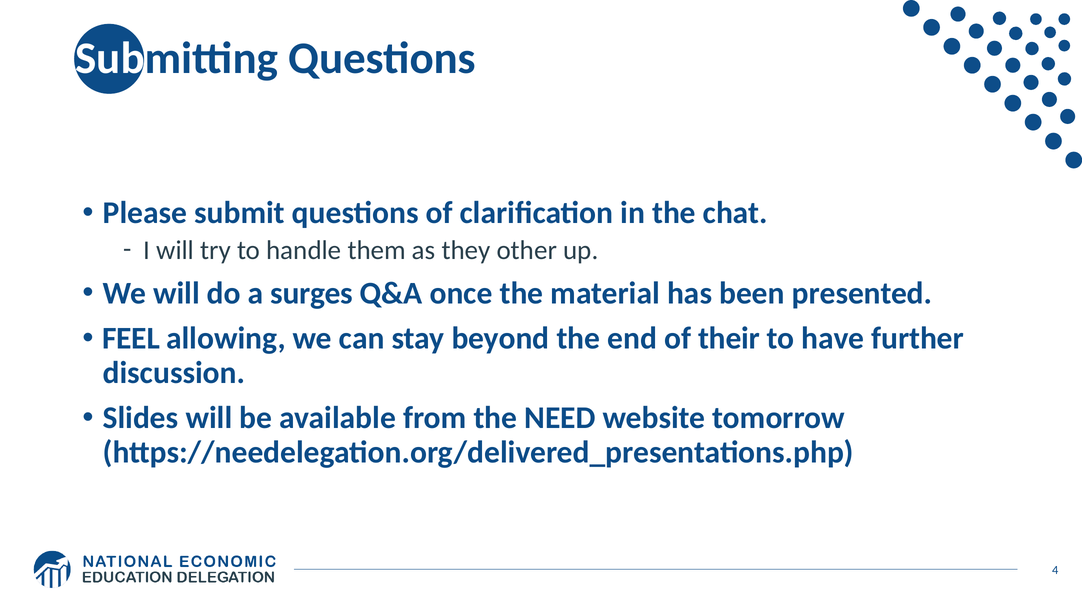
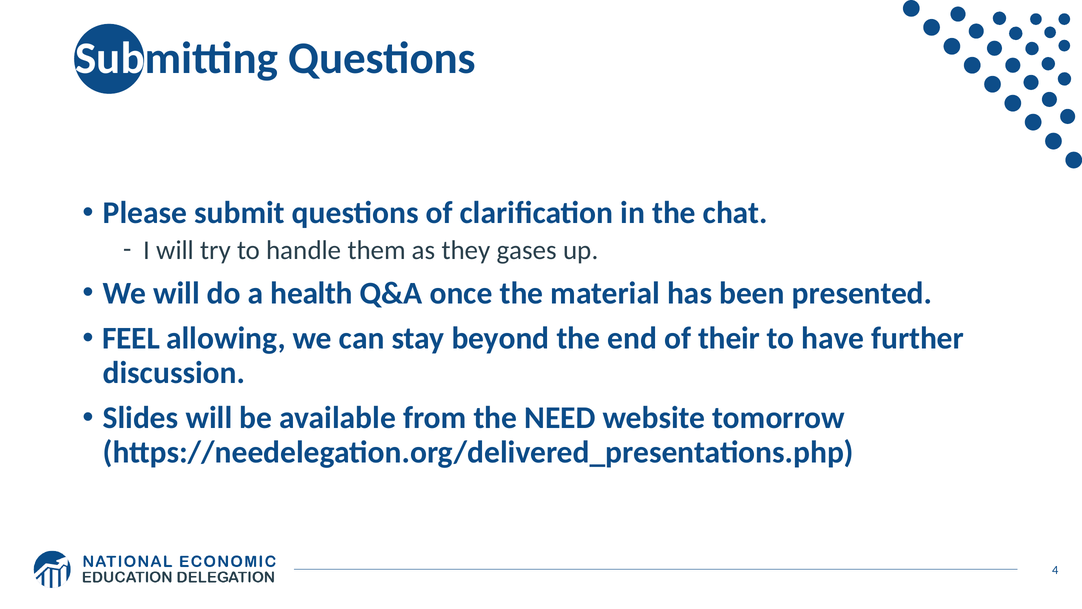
other: other -> gases (527, 250)
surges: surges -> health (312, 293)
